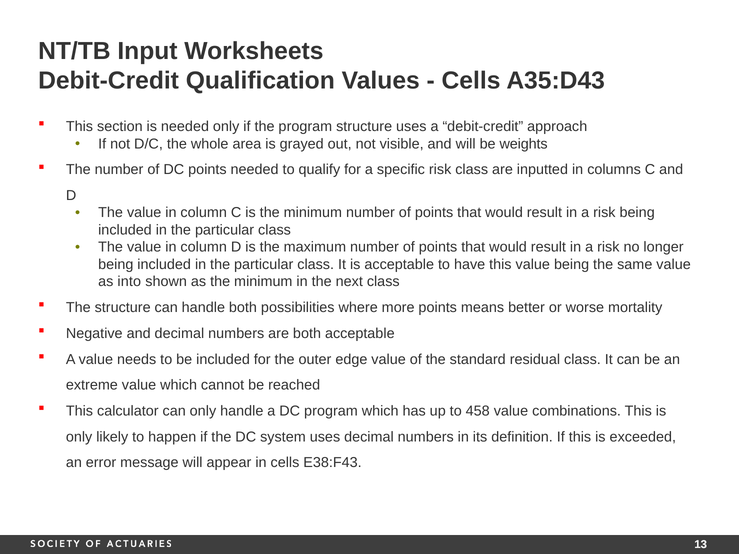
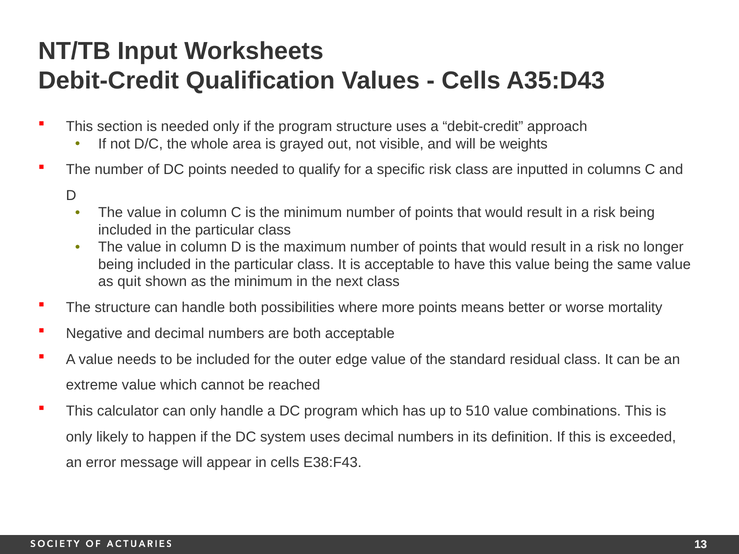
into: into -> quit (129, 282)
458: 458 -> 510 (478, 411)
